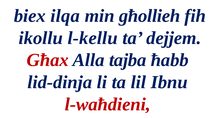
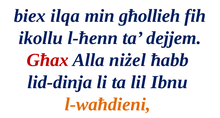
l-kellu: l-kellu -> l-ħenn (93, 38)
tajba: tajba -> niżel (127, 60)
l-waħdieni colour: red -> orange (108, 105)
